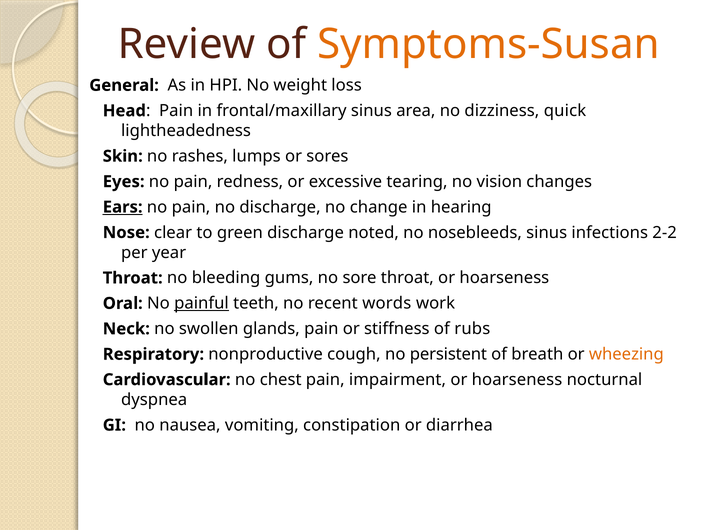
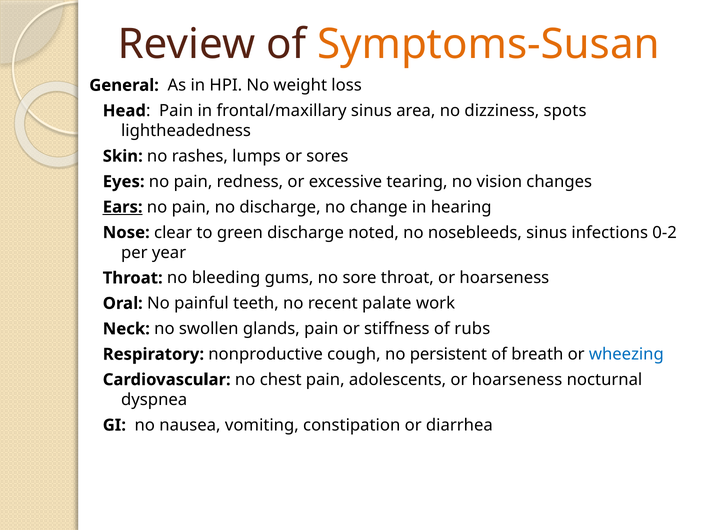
quick: quick -> spots (565, 111)
2-2: 2-2 -> 0-2 (665, 232)
painful underline: present -> none (201, 303)
words: words -> palate (387, 303)
wheezing colour: orange -> blue (626, 354)
impairment: impairment -> adolescents (398, 379)
